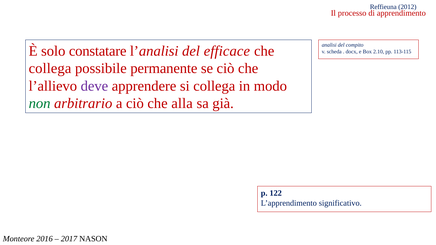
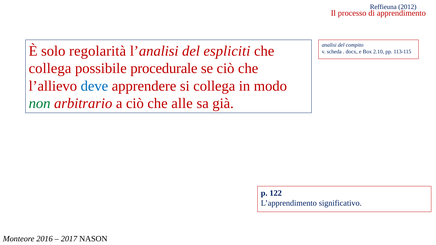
constatare: constatare -> regolarità (98, 51)
efficace: efficace -> espliciti (227, 51)
permanente: permanente -> procedurale (164, 69)
deve colour: purple -> blue (94, 86)
alla: alla -> alle (182, 103)
